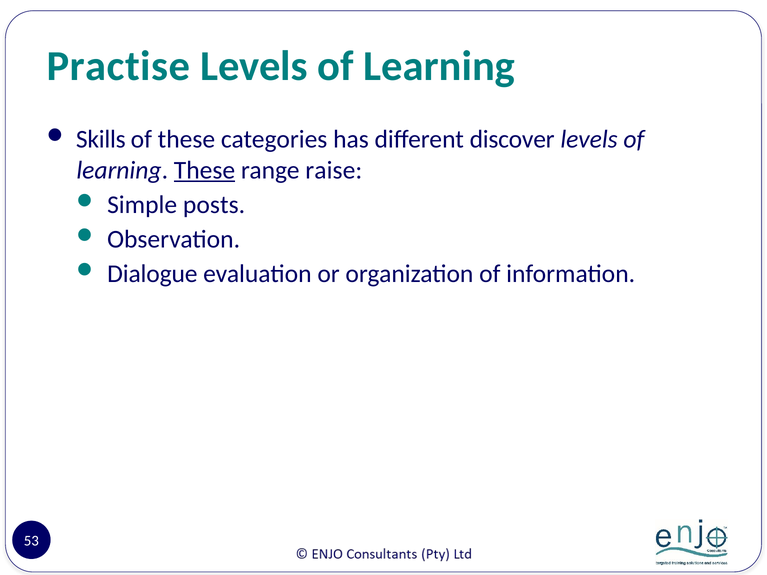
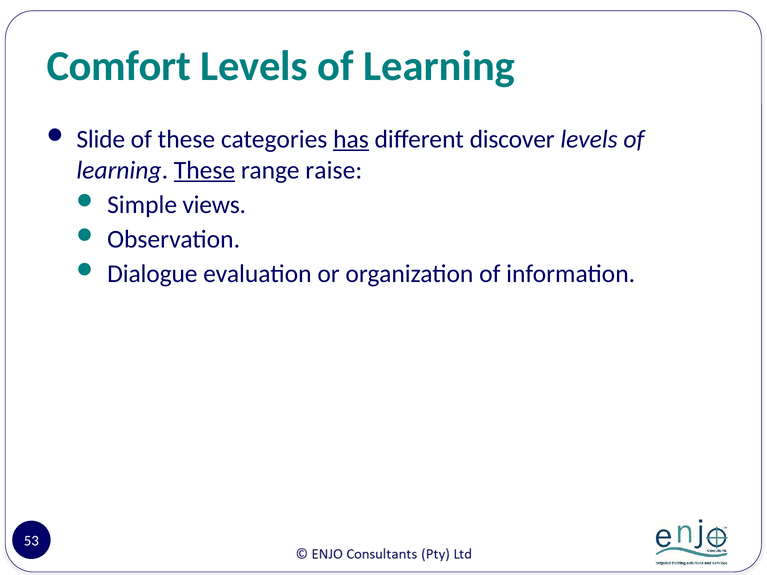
Practise: Practise -> Comfort (119, 66)
Skills: Skills -> Slide (101, 139)
has underline: none -> present (351, 139)
posts: posts -> views (214, 205)
